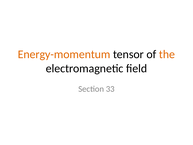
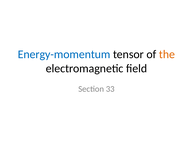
Energy-momentum colour: orange -> blue (64, 54)
